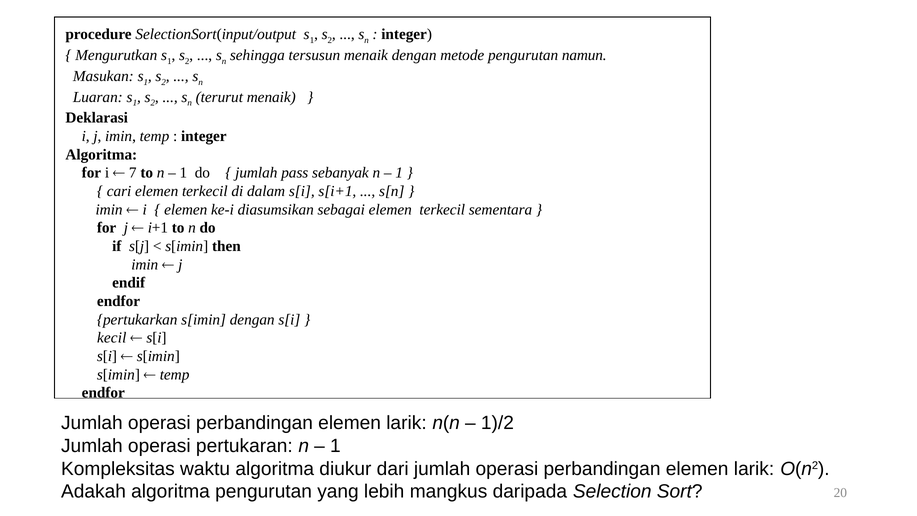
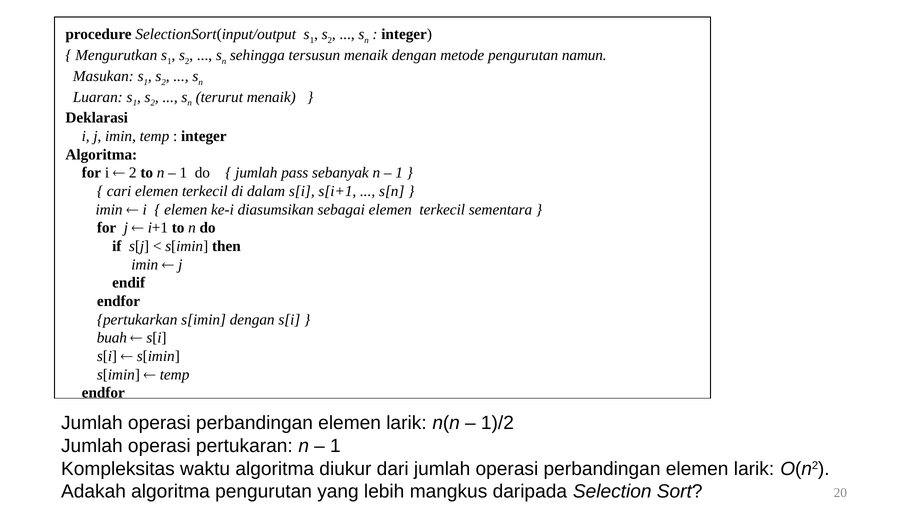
7: 7 -> 2 (133, 173)
kecil: kecil -> buah (112, 338)
